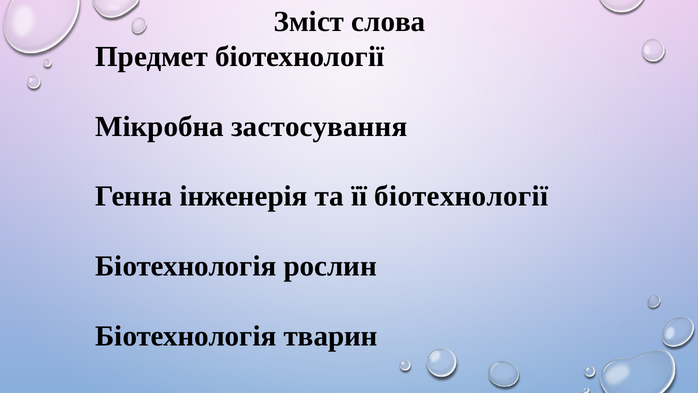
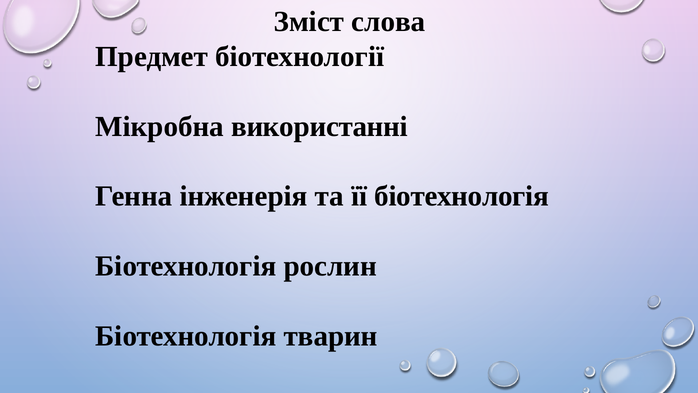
застосування: застосування -> використанні (319, 126)
її біотехнології: біотехнології -> біотехнологія (462, 196)
